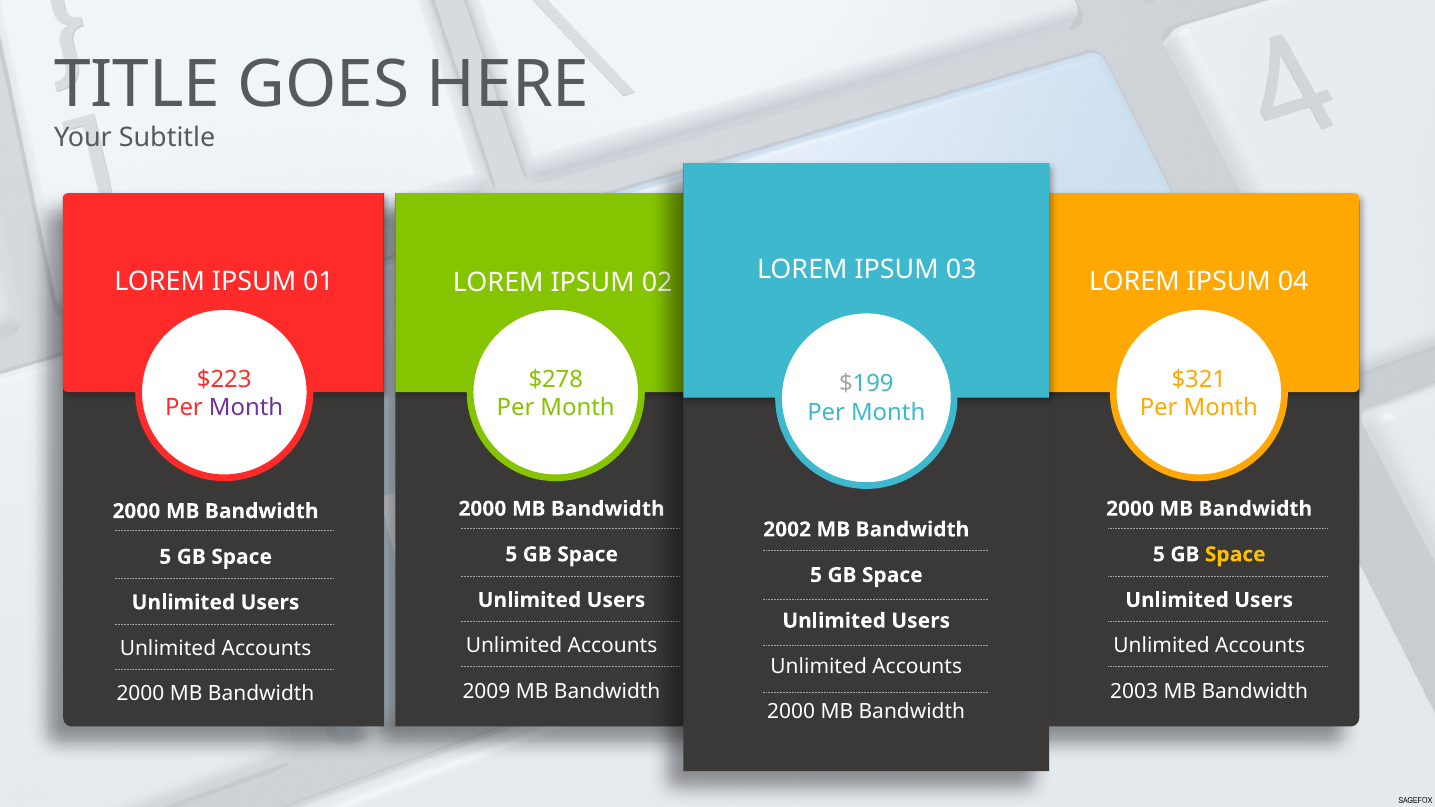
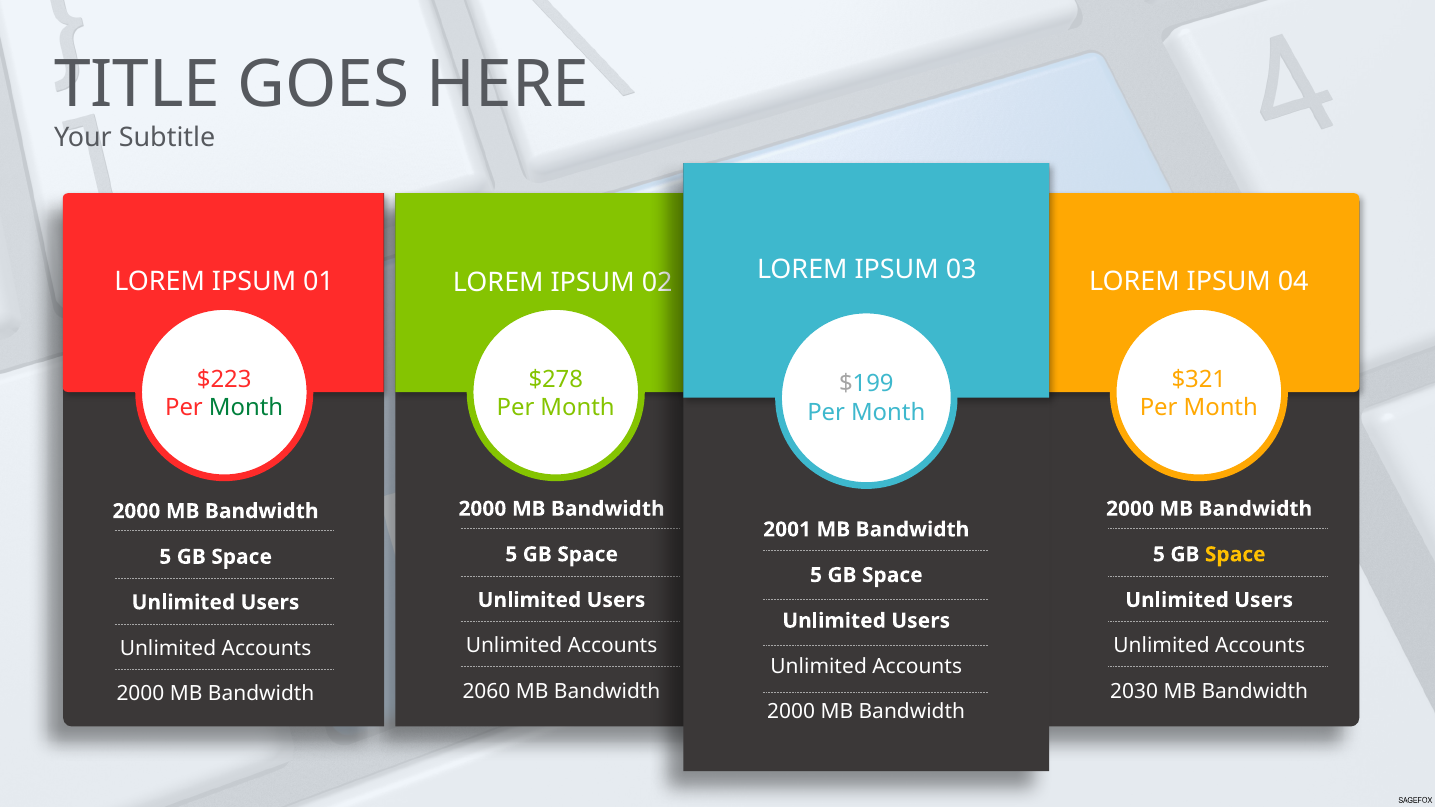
Month colour: purple -> green (246, 408)
2002: 2002 -> 2001 (787, 530)
2009: 2009 -> 2060 (486, 691)
2003: 2003 -> 2030 (1134, 691)
